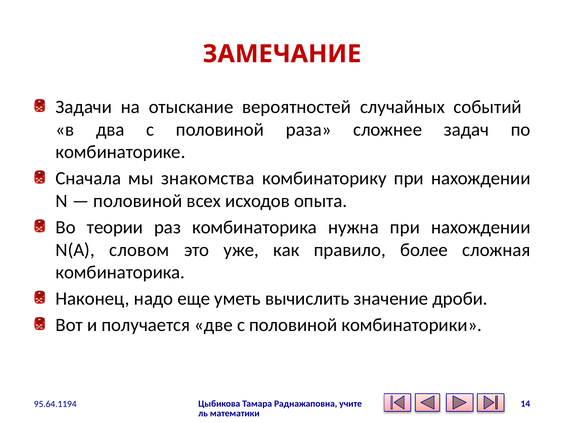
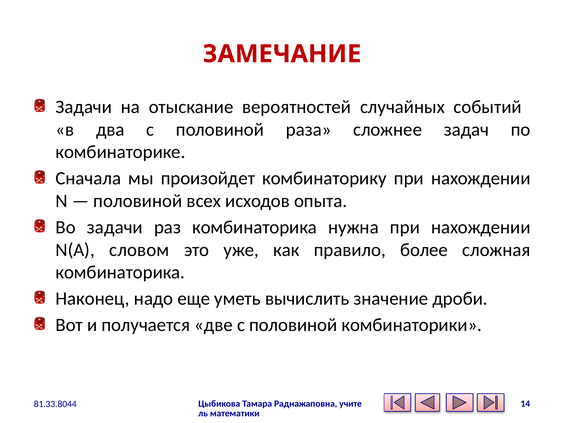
знакомства: знакомства -> произойдет (208, 178)
Во теории: теории -> задачи (115, 227)
95.64.1194: 95.64.1194 -> 81.33.8044 (55, 404)
